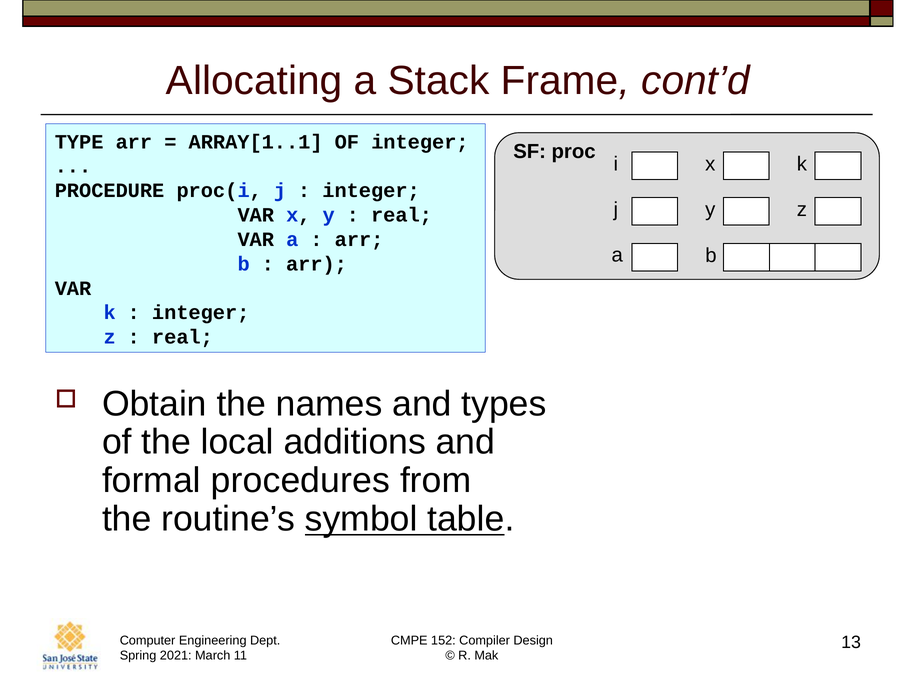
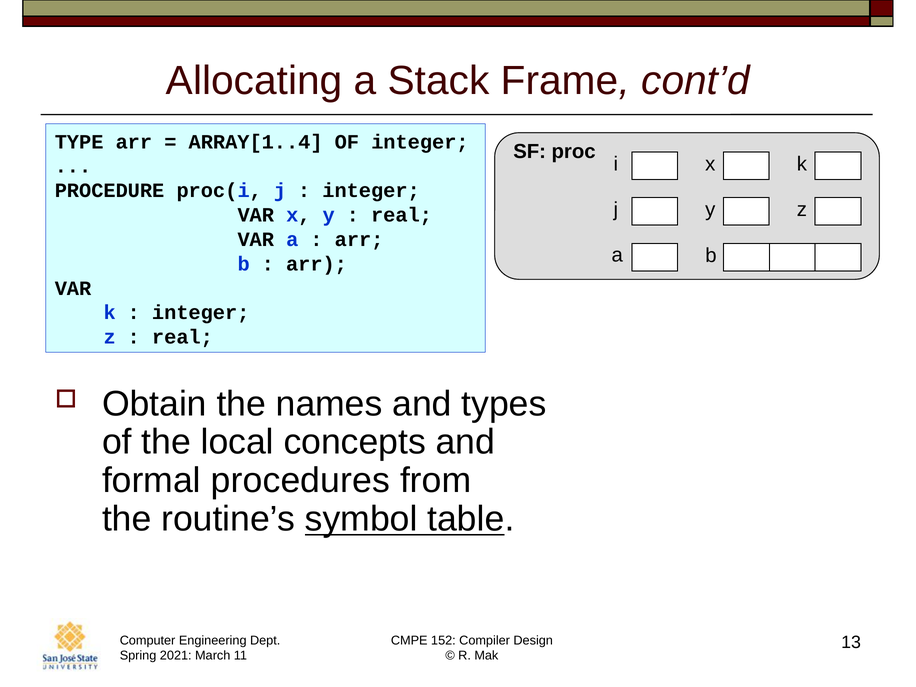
ARRAY[1..1: ARRAY[1..1 -> ARRAY[1..4 (256, 142)
additions: additions -> concepts (355, 442)
